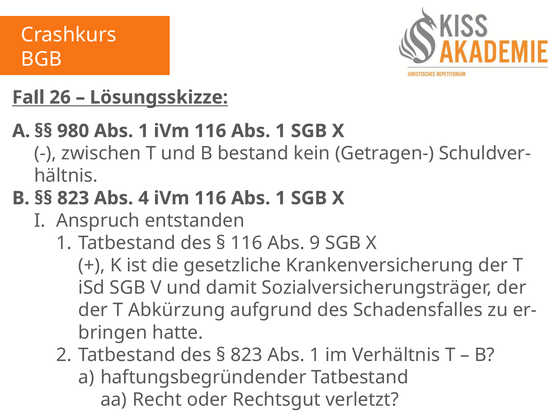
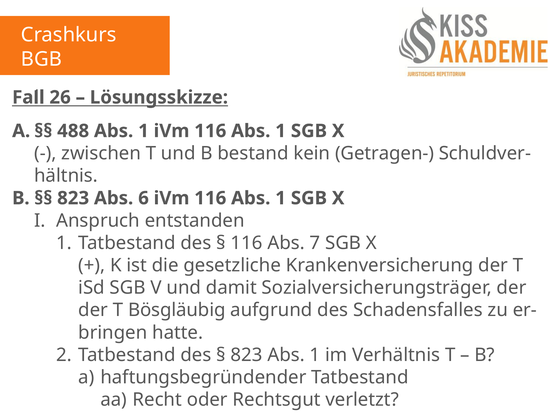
980: 980 -> 488 (73, 131)
4: 4 -> 6 (144, 198)
9: 9 -> 7 (315, 243)
Abkürzung: Abkürzung -> Bösgläubig (177, 310)
